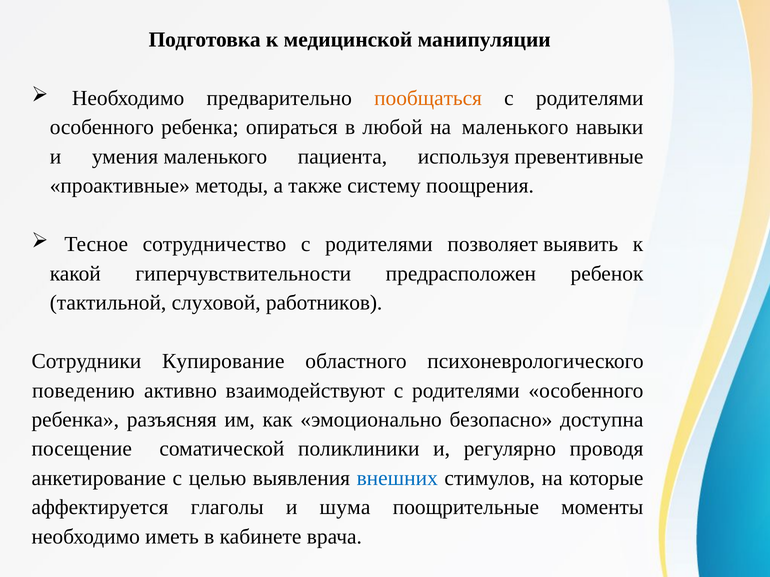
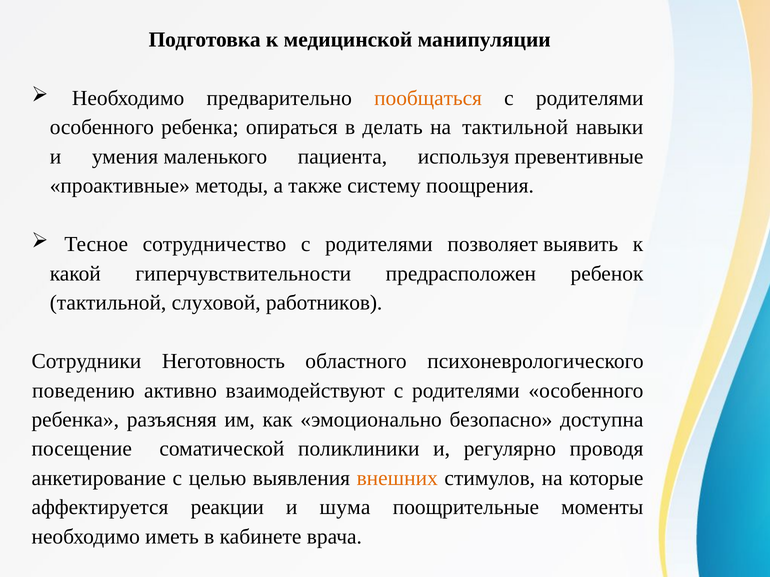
любой: любой -> делать (393, 128)
на маленького: маленького -> тактильной (515, 128)
Купирование: Купирование -> Неготовность (223, 362)
внешних colour: blue -> orange (397, 479)
глаголы: глаголы -> реакции (227, 508)
